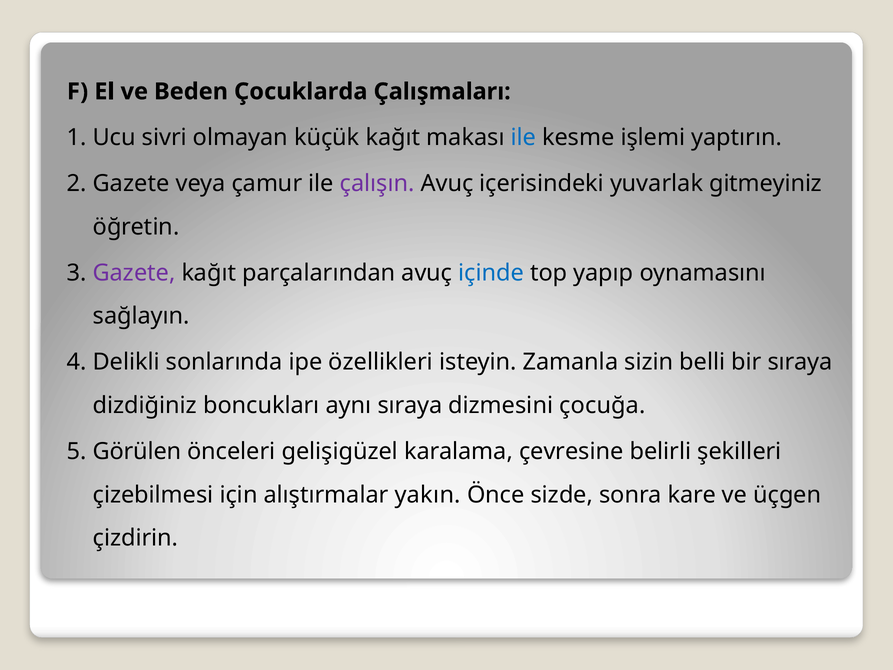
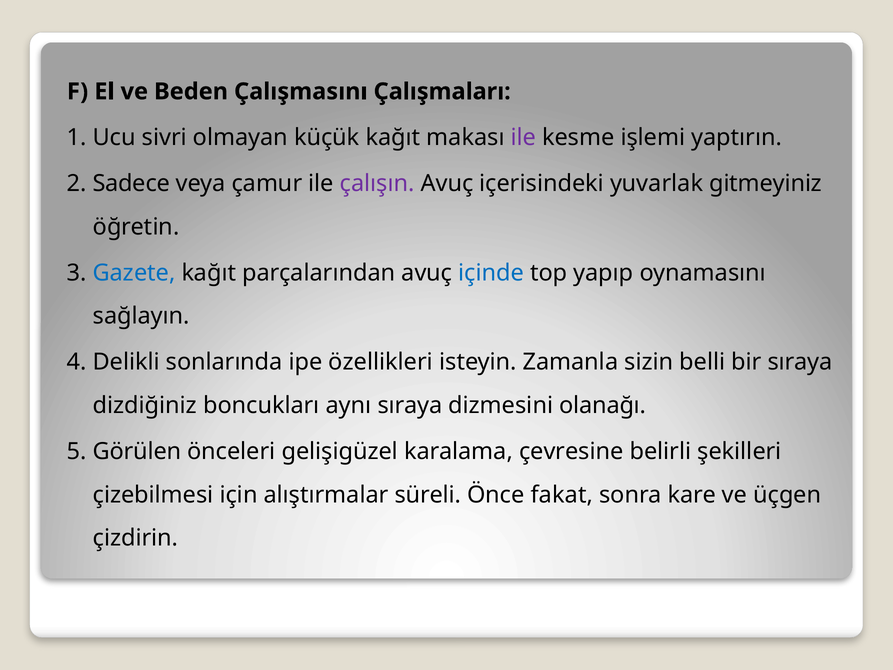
Çocuklarda: Çocuklarda -> Çalışmasını (301, 91)
ile colour: blue -> purple (523, 137)
2 Gazete: Gazete -> Sadece (131, 184)
Gazete colour: purple -> blue (134, 273)
çocuğa: çocuğa -> olanağı (603, 405)
yakın: yakın -> süreli (428, 495)
sizde: sizde -> fakat (562, 495)
